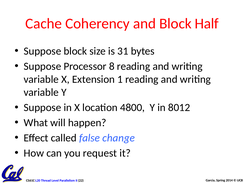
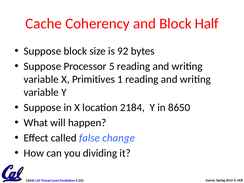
31: 31 -> 92 (123, 51)
8: 8 -> 5 (112, 66)
Extension: Extension -> Primitives (93, 79)
4800: 4800 -> 2184 (132, 108)
8012: 8012 -> 8650 (179, 108)
request: request -> dividing (100, 153)
